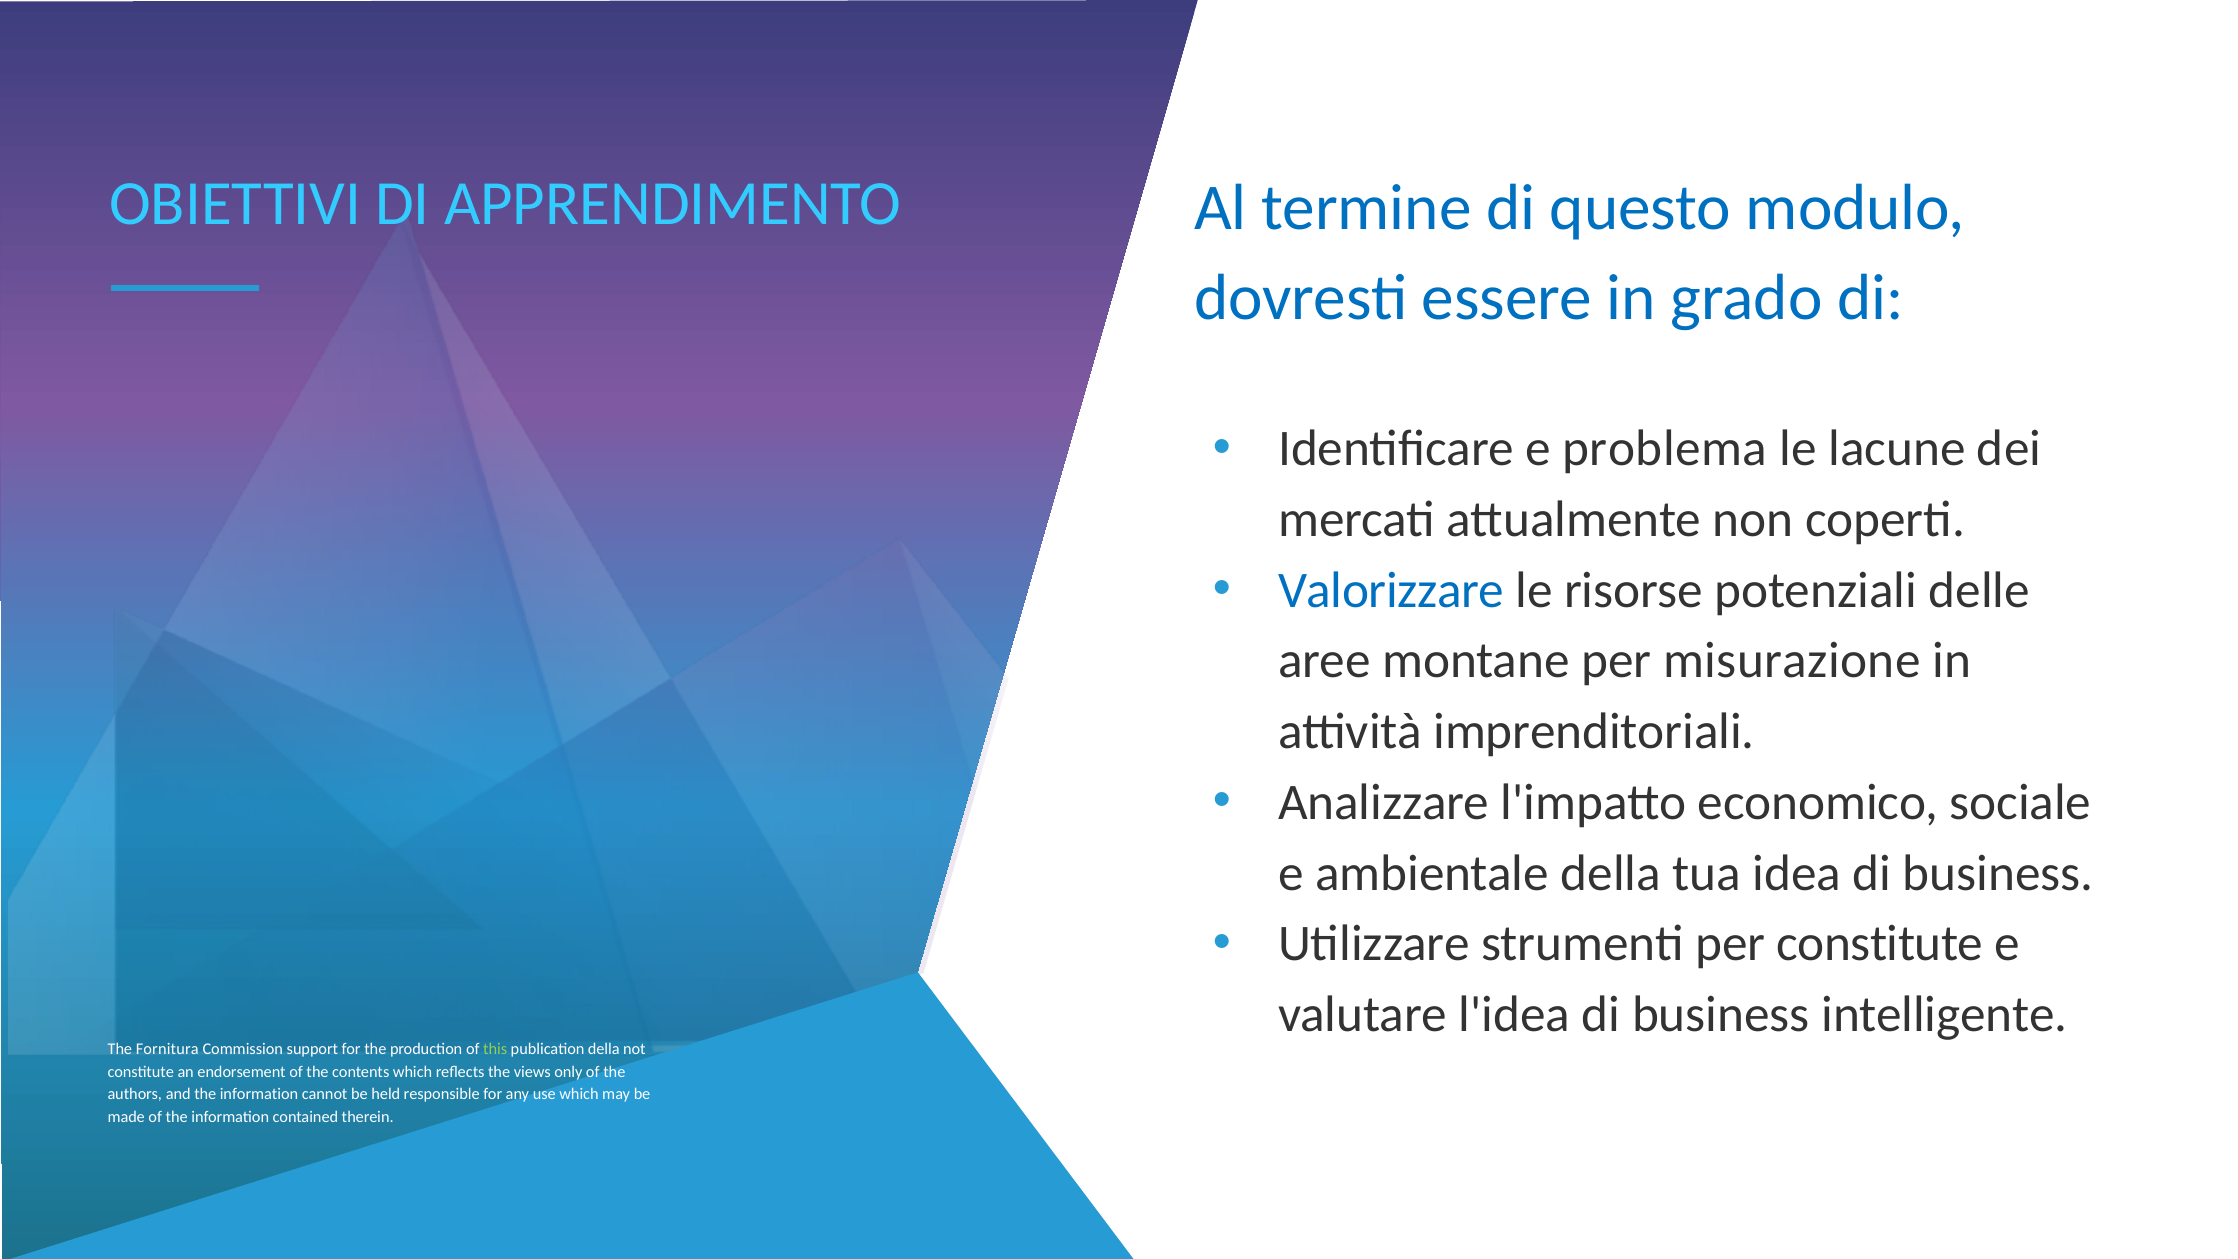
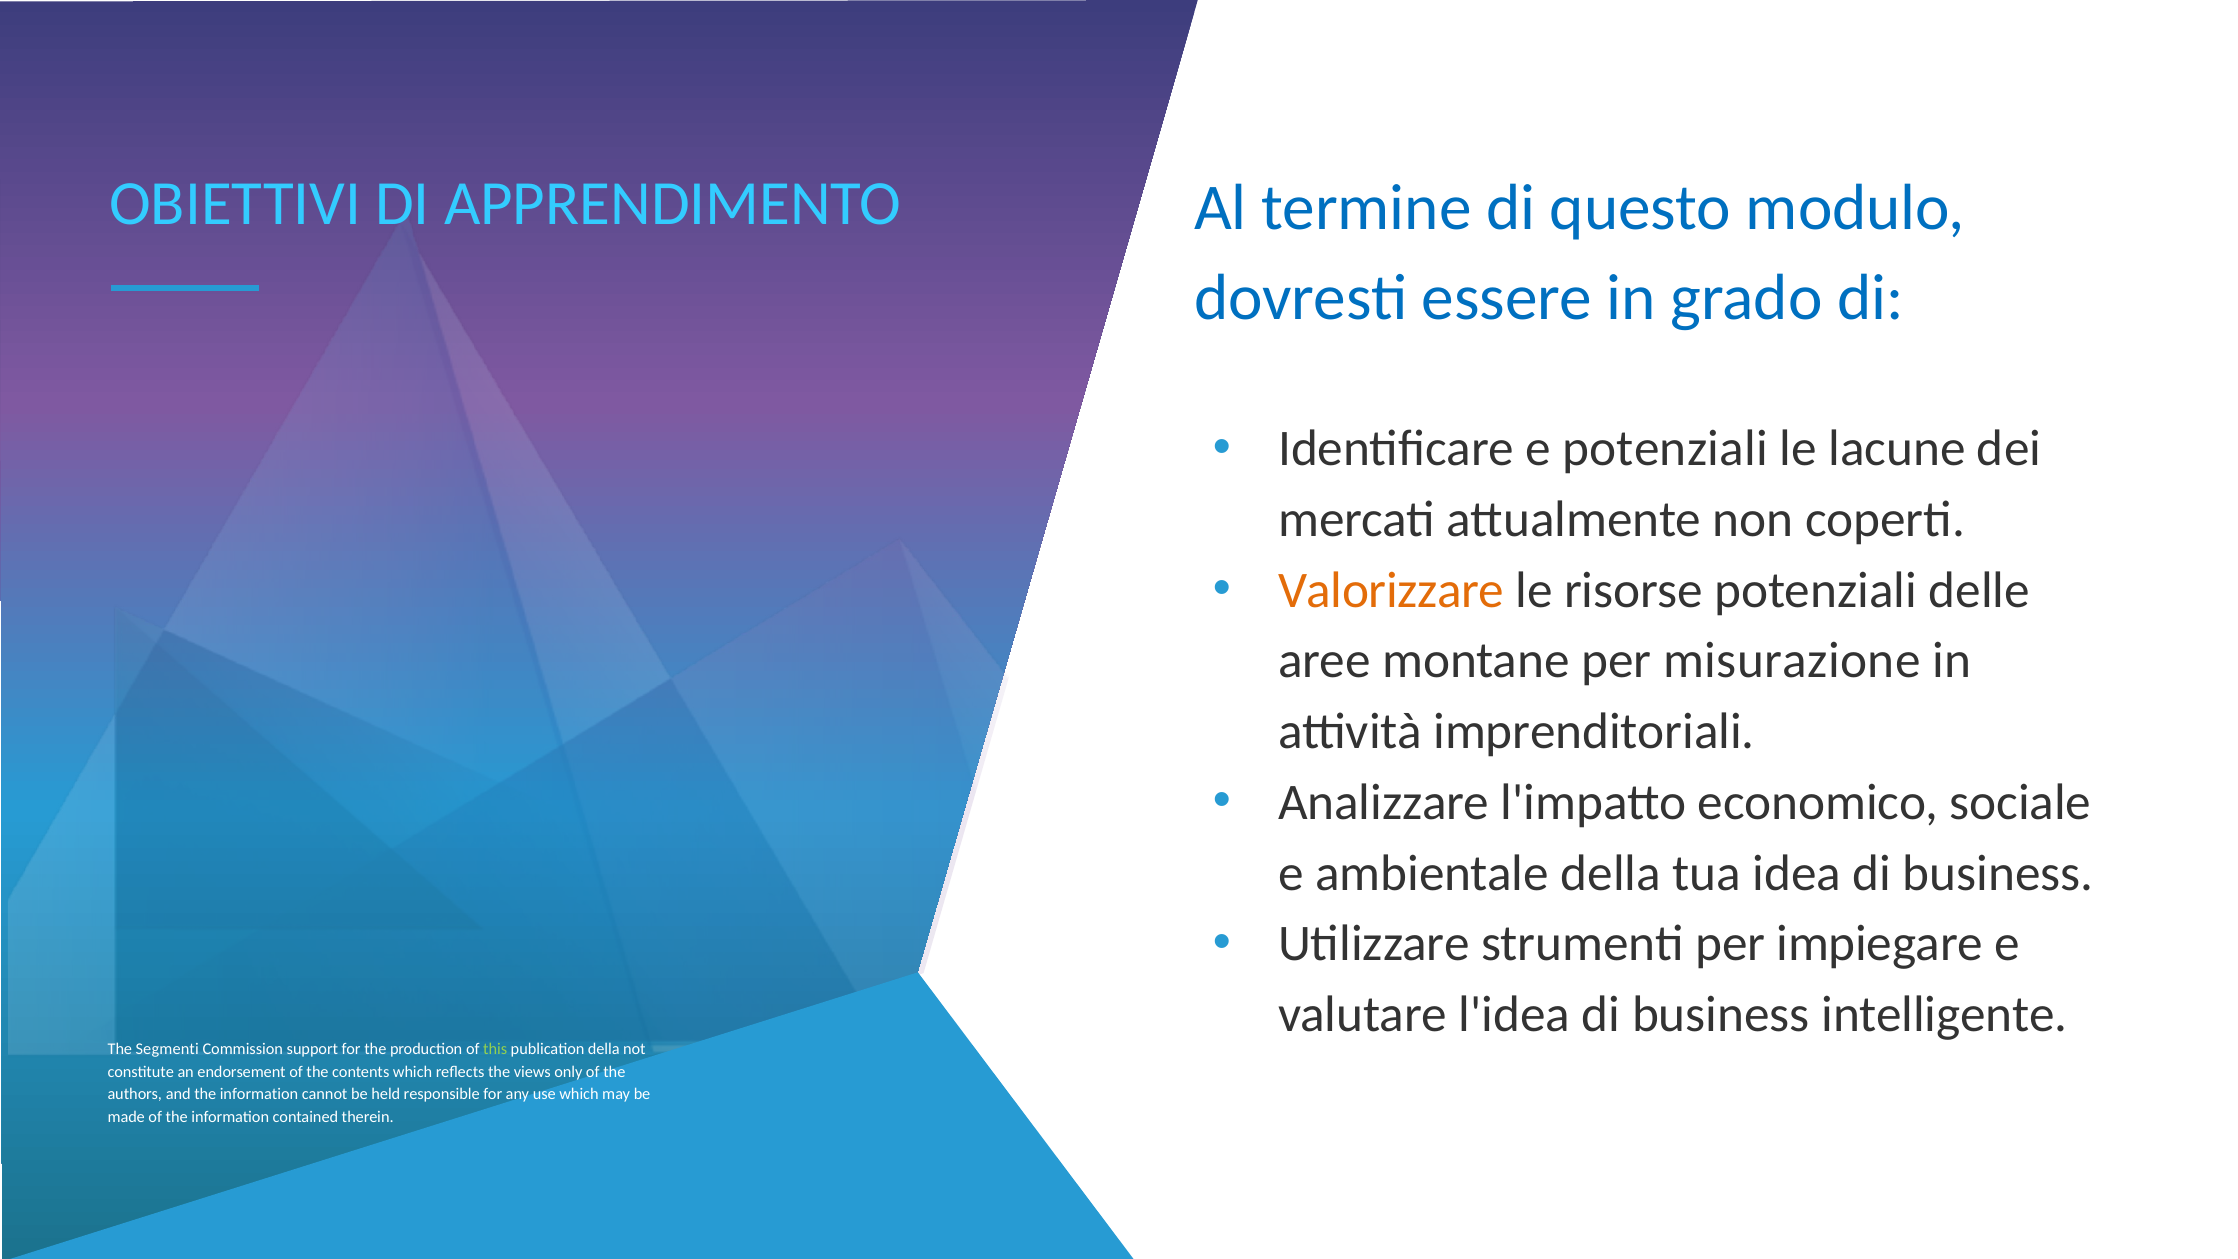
e problema: problema -> potenziali (1665, 449)
Valorizzare colour: blue -> orange (1391, 590)
per constitute: constitute -> impiegare (1880, 944)
Fornitura: Fornitura -> Segmenti (167, 1049)
